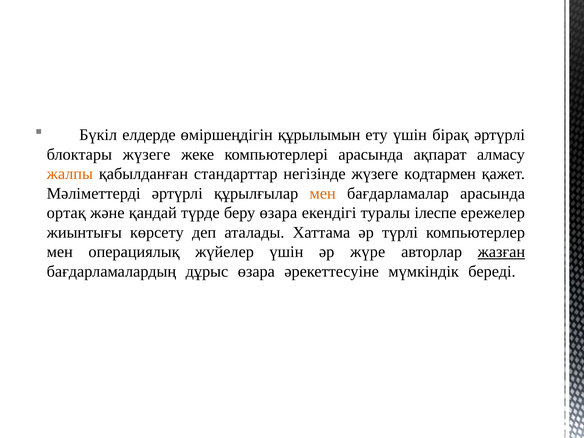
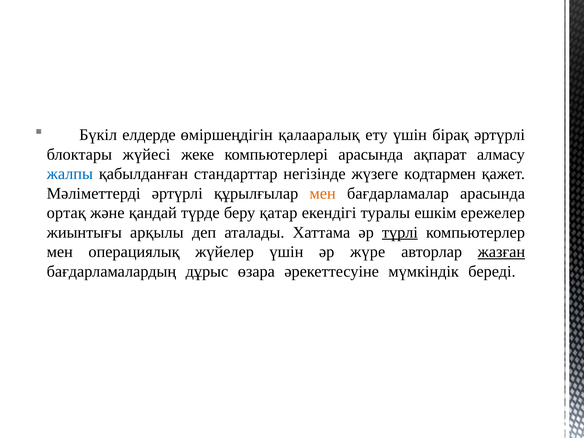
құрылымын: құрылымын -> қалааралық (319, 135)
блоктары жүзеге: жүзеге -> жүйесі (146, 154)
жалпы colour: orange -> blue (70, 174)
беру өзара: өзара -> қатар (278, 213)
ілеспе: ілеспе -> ешкім (435, 213)
көрсету: көрсету -> арқылы (157, 232)
түрлі underline: none -> present (400, 232)
